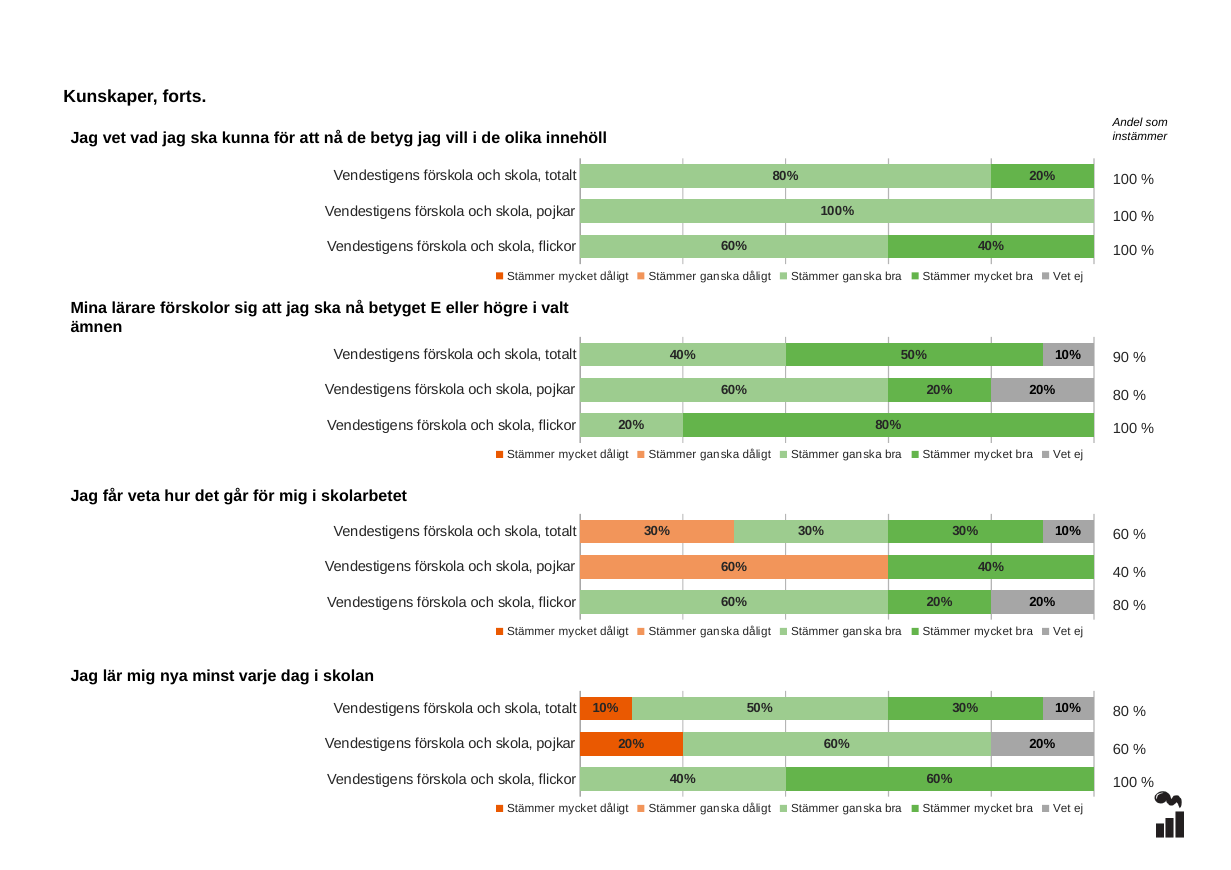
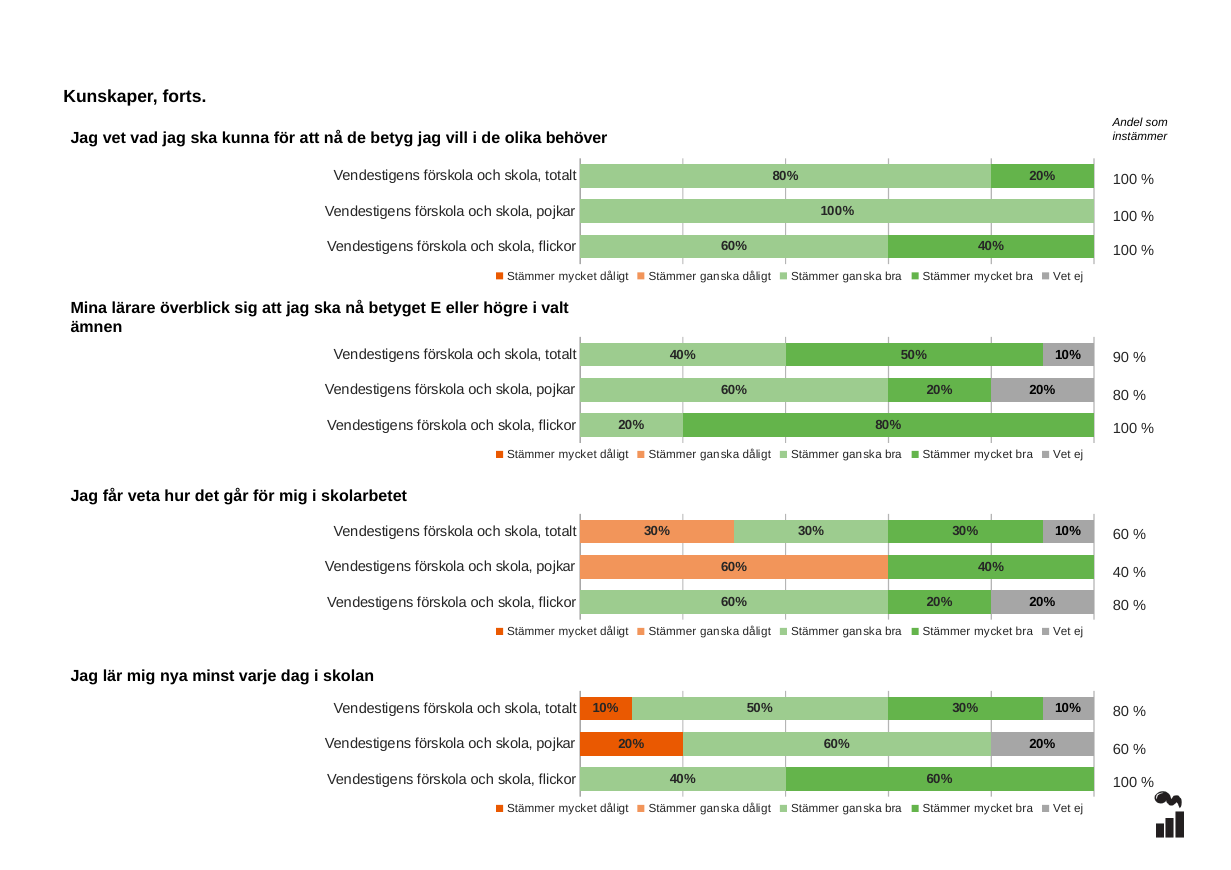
innehöll: innehöll -> behöver (577, 138)
förskolor: förskolor -> överblick (195, 308)
